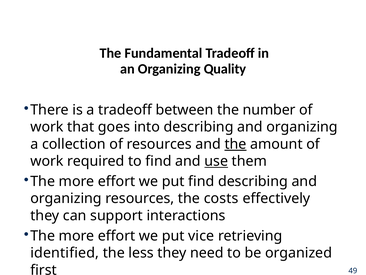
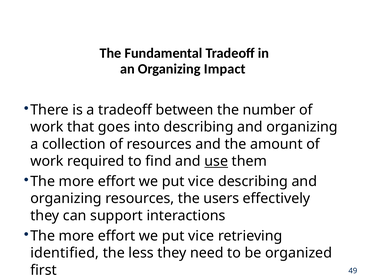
Quality: Quality -> Impact (225, 69)
the underline: present -> none (235, 144)
find: find -> vice (201, 181)
costs: costs -> users (221, 198)
